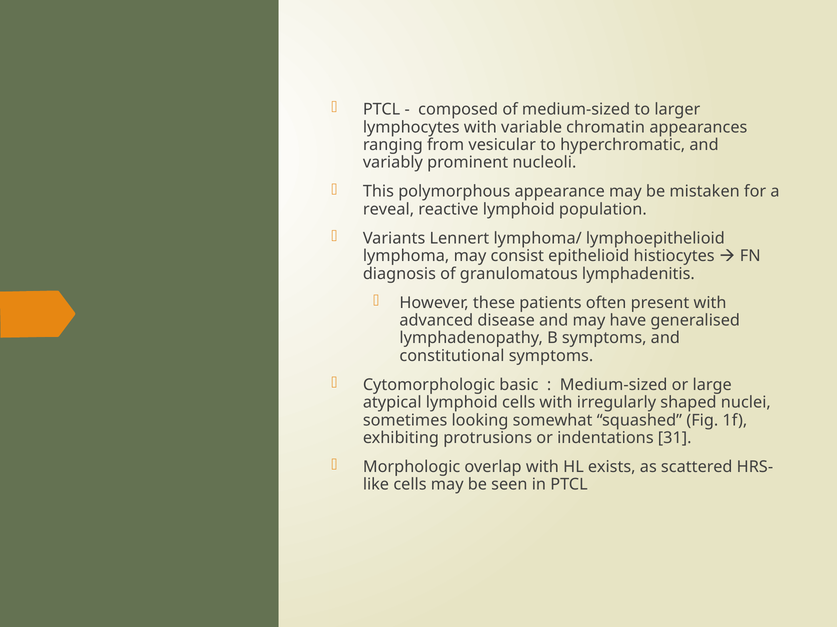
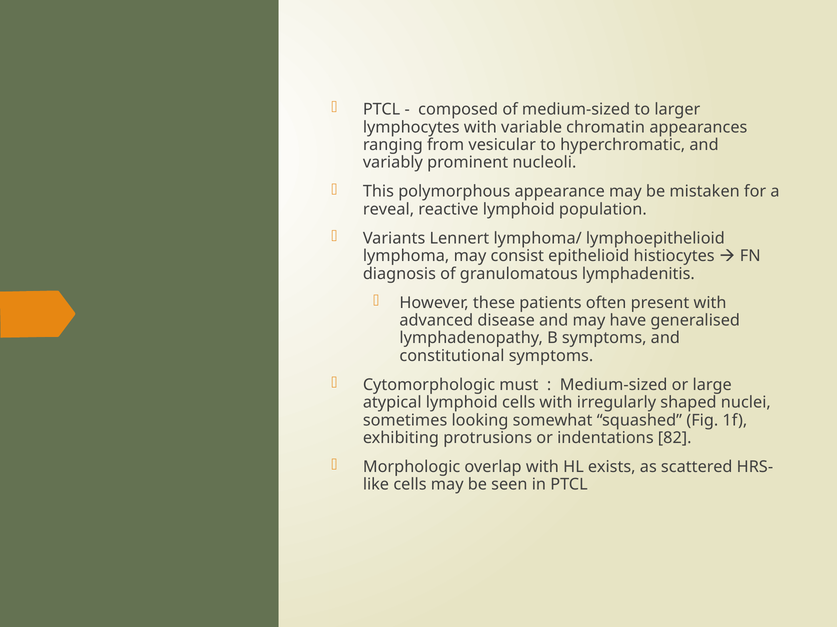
basic: basic -> must (519, 385)
31: 31 -> 82 (675, 438)
